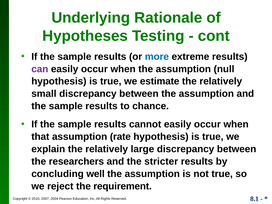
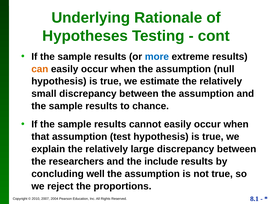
can colour: purple -> orange (40, 69)
rate: rate -> test (120, 137)
stricter: stricter -> include (161, 161)
requirement: requirement -> proportions (122, 186)
